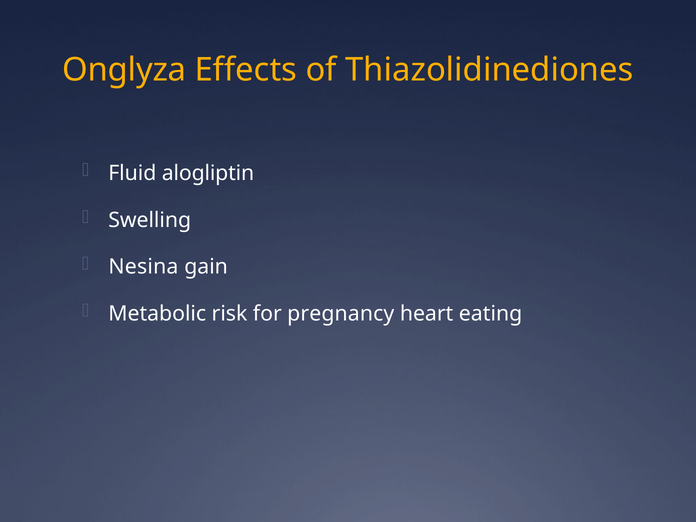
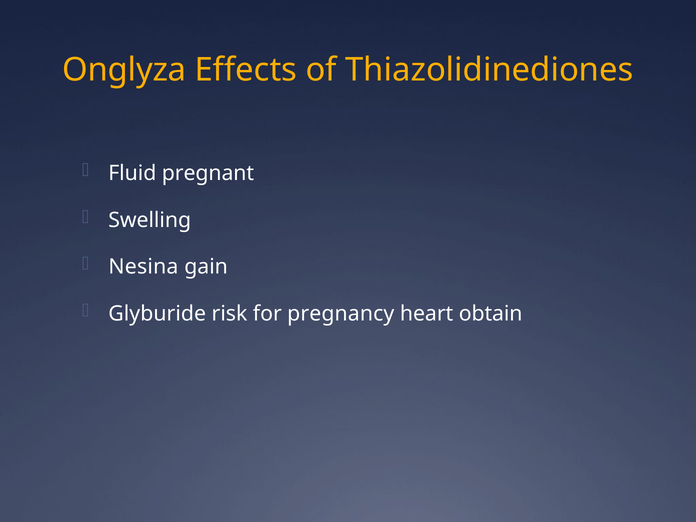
alogliptin: alogliptin -> pregnant (208, 173)
Metabolic: Metabolic -> Glyburide (157, 314)
eating: eating -> obtain (491, 314)
